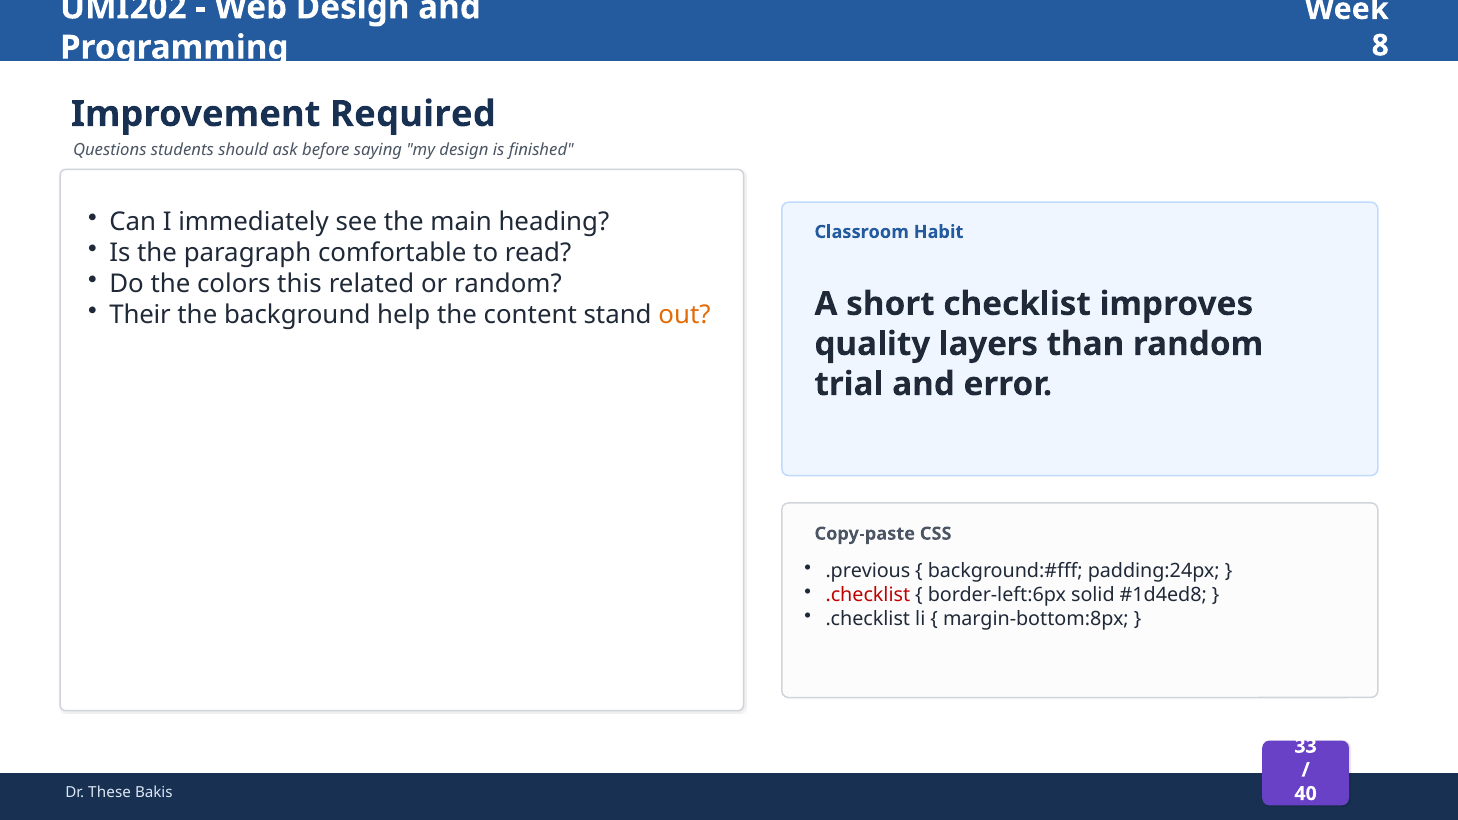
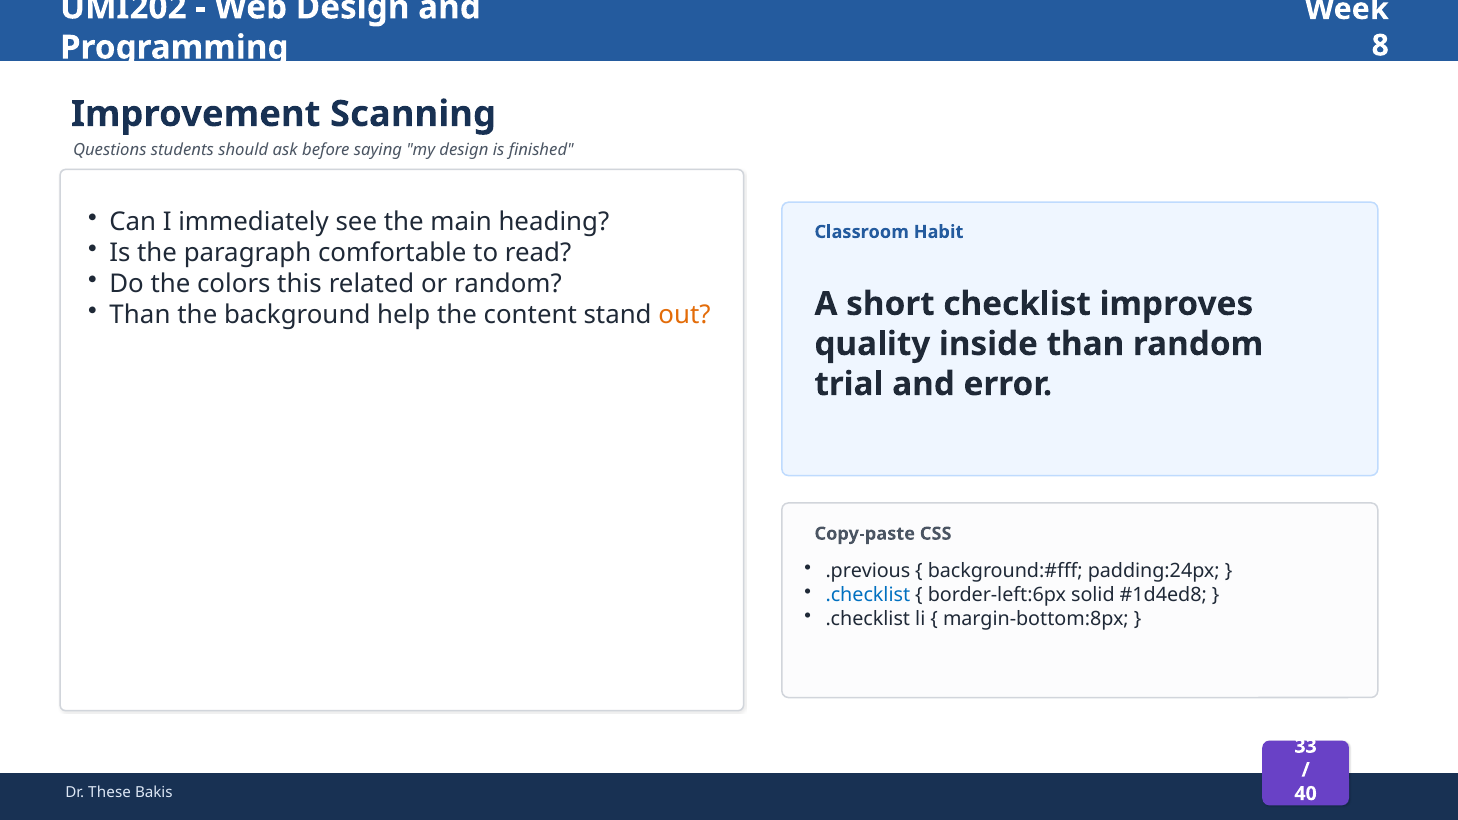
Required: Required -> Scanning (413, 114)
Their: Their -> Than (140, 315)
layers: layers -> inside (988, 344)
.checklist colour: red -> blue (868, 595)
